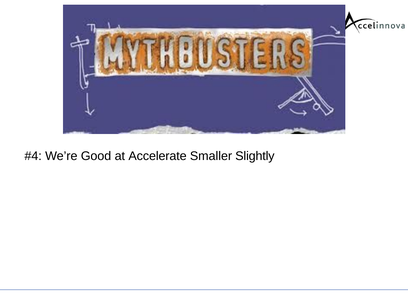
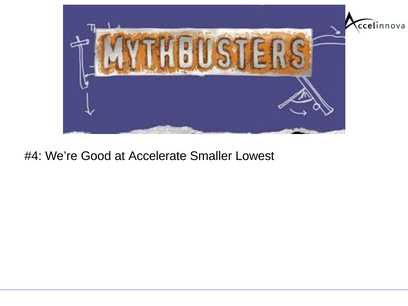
Slightly: Slightly -> Lowest (255, 156)
